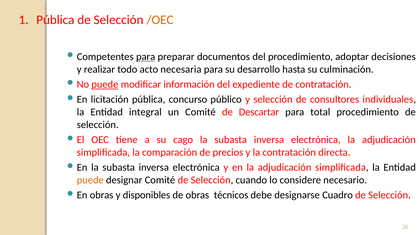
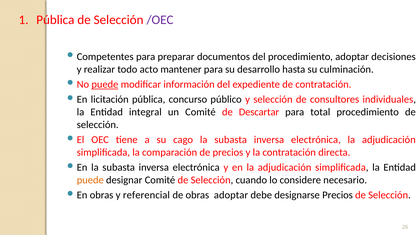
/OEC colour: orange -> purple (160, 20)
para underline: present -> none (146, 57)
necesaria: necesaria -> mantener (181, 69)
disponibles: disponibles -> referencial (146, 196)
obras técnicos: técnicos -> adoptar (231, 196)
designarse Cuadro: Cuadro -> Precios (338, 196)
